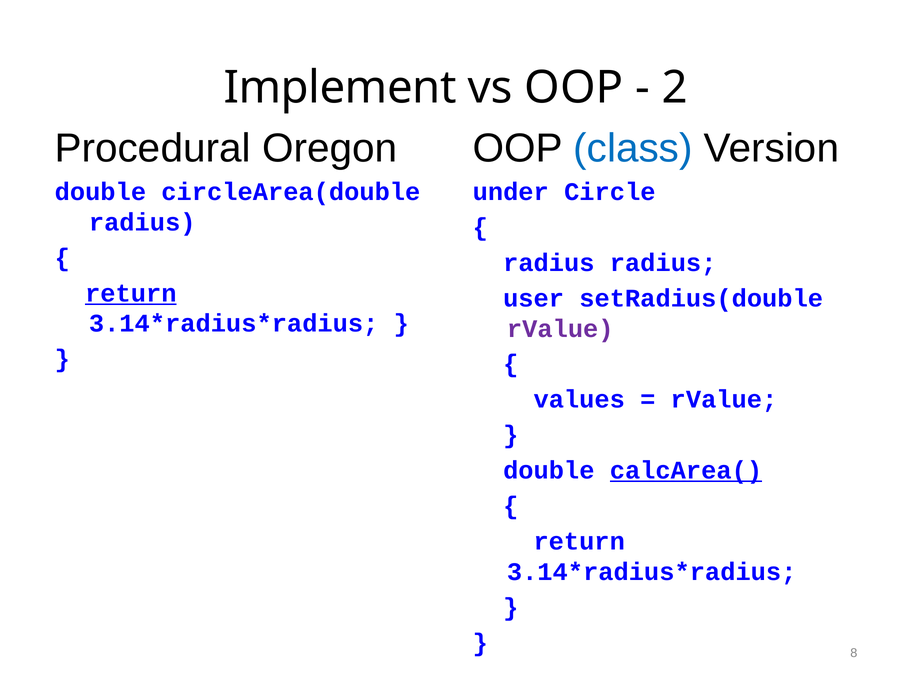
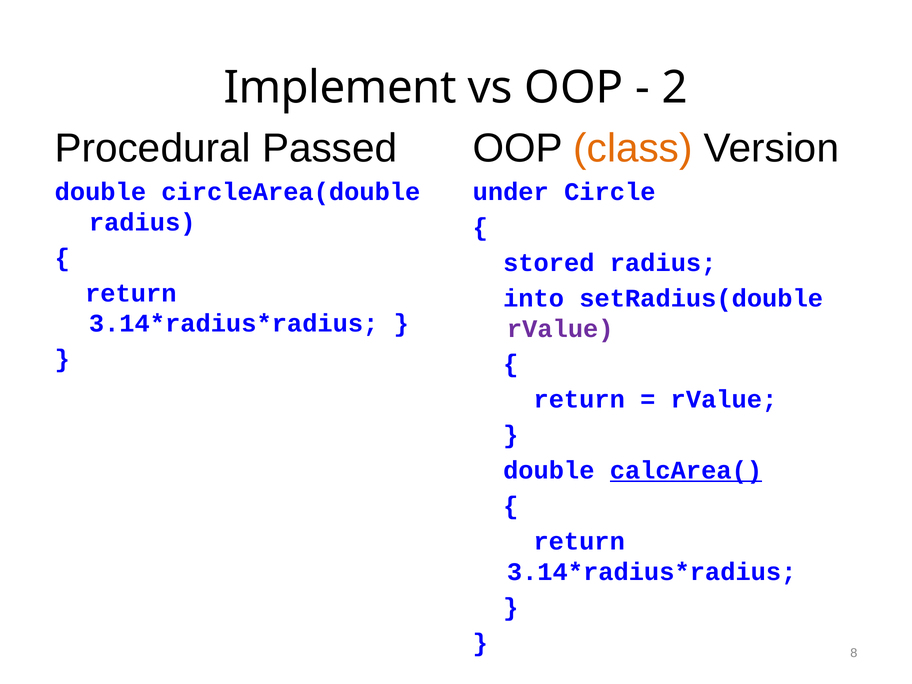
Oregon: Oregon -> Passed (330, 148)
class colour: blue -> orange (633, 148)
radius: radius -> stored (549, 263)
return underline: present -> none (131, 293)
user: user -> into (534, 298)
values: values -> return (579, 400)
